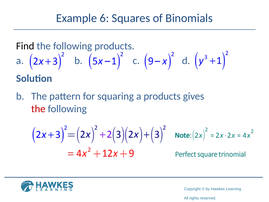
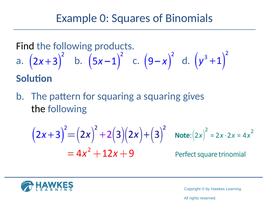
6: 6 -> 0 (104, 18)
a products: products -> squaring (162, 96)
the colour: red -> black (38, 109)
